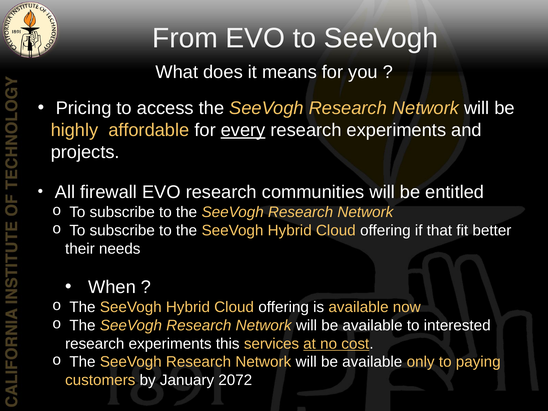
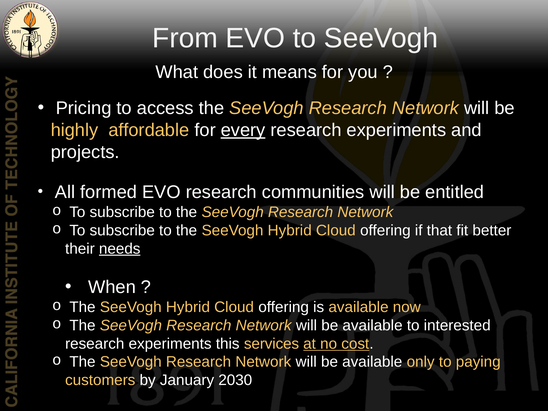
firewall: firewall -> formed (109, 192)
needs underline: none -> present (120, 249)
2072: 2072 -> 2030 (235, 380)
